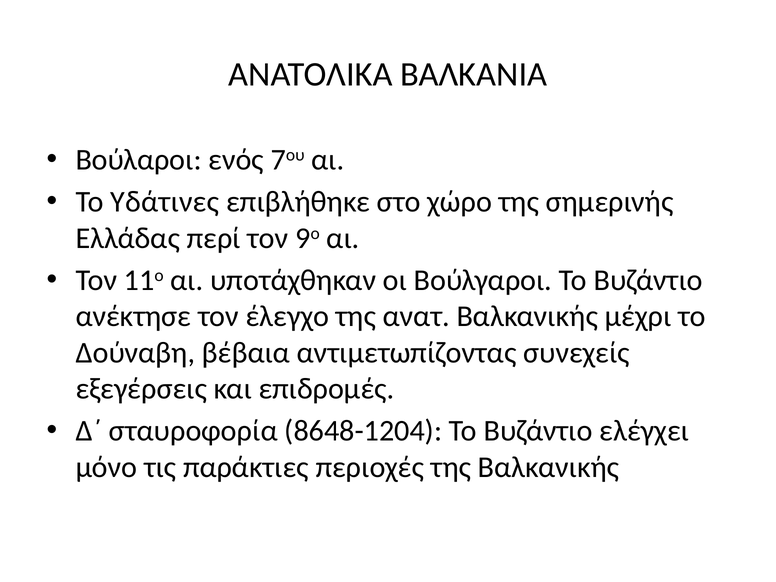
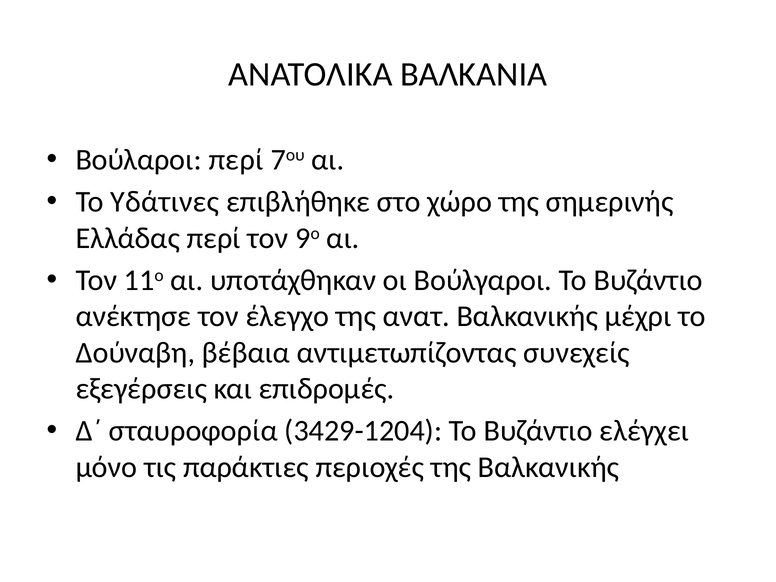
Βούλαροι ενός: ενός -> περί (236, 160)
8648-1204: 8648-1204 -> 3429-1204 (363, 431)
